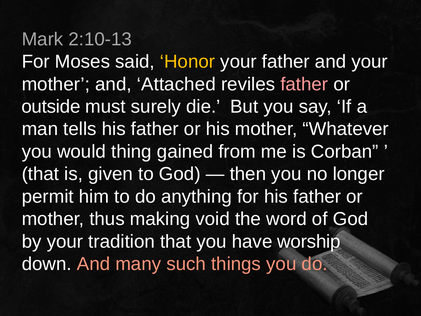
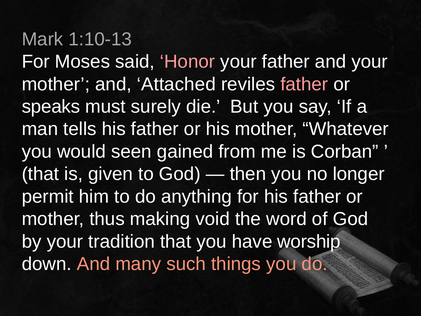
2:10-13: 2:10-13 -> 1:10-13 (100, 39)
Honor colour: yellow -> pink (188, 62)
outside: outside -> speaks (51, 107)
thing: thing -> seen (131, 151)
